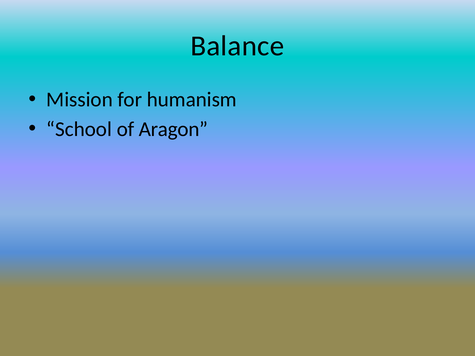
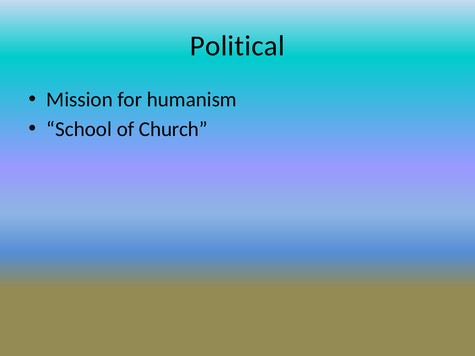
Balance: Balance -> Political (237, 46)
Aragon: Aragon -> Church (173, 129)
